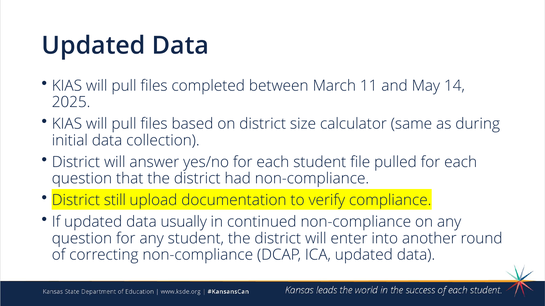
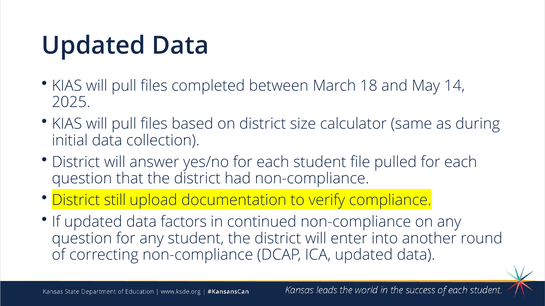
11: 11 -> 18 (369, 86)
usually: usually -> factors (184, 222)
